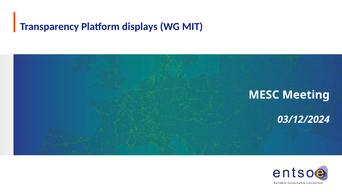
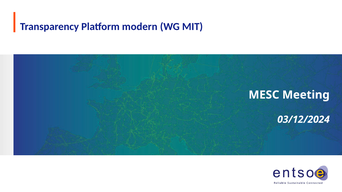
displays: displays -> modern (140, 27)
